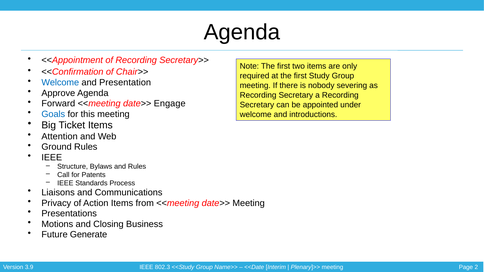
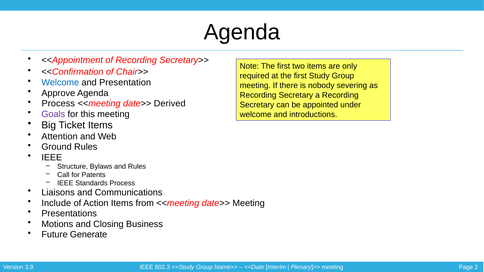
Forward: Forward -> Process (58, 104)
Engage: Engage -> Derived (170, 104)
Goals colour: blue -> purple (53, 114)
Privacy: Privacy -> Include (56, 203)
